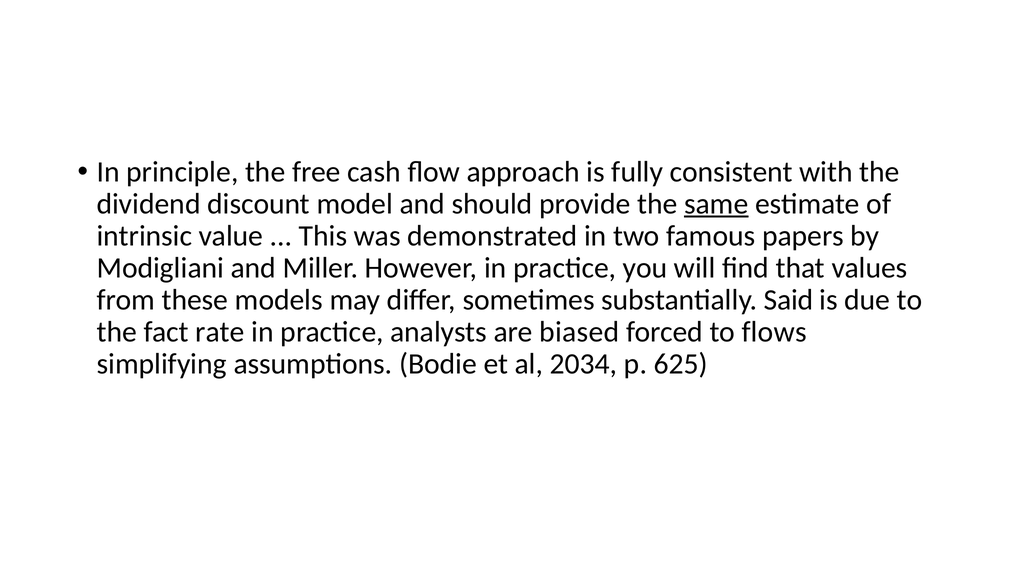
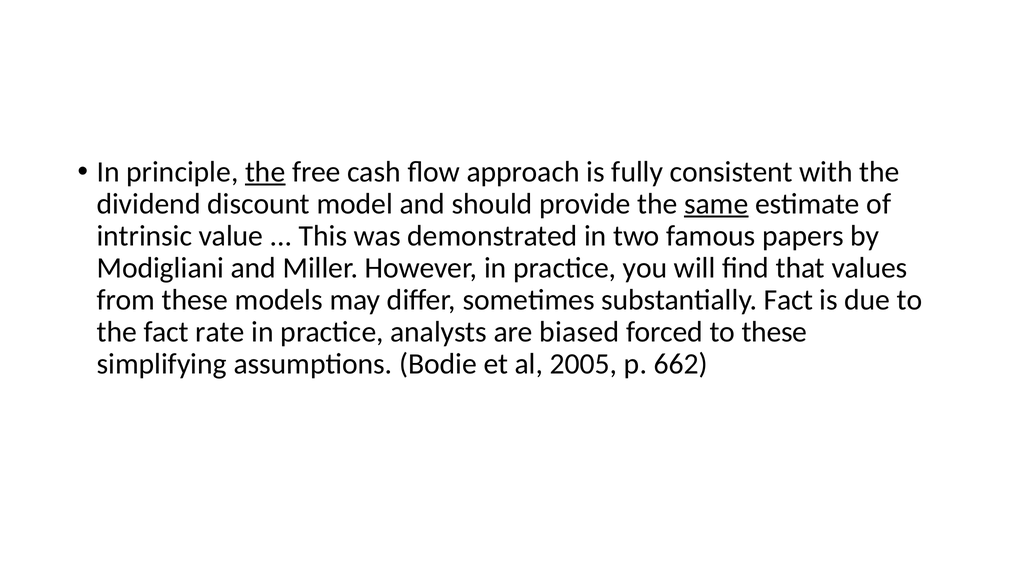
the underline: none -> present (265, 172)
substantially Said: Said -> Fact (789, 300)
to flows: flows -> these (774, 332)
2034: 2034 -> 2005 (584, 364)
625: 625 -> 662 (681, 364)
